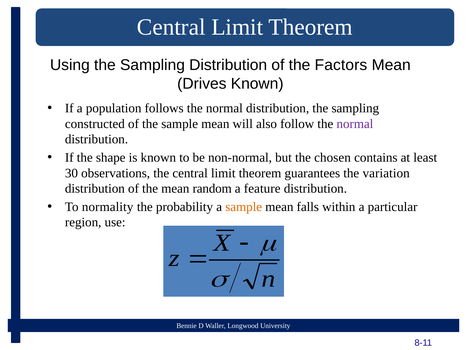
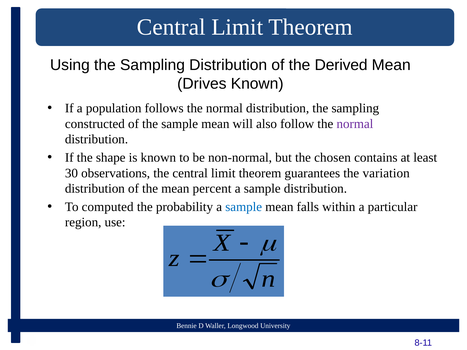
Factors: Factors -> Derived (341, 65)
random: random -> percent (212, 189)
feature: feature -> sample (262, 189)
normality: normality -> computed (108, 207)
sample colour: orange -> blue (244, 207)
